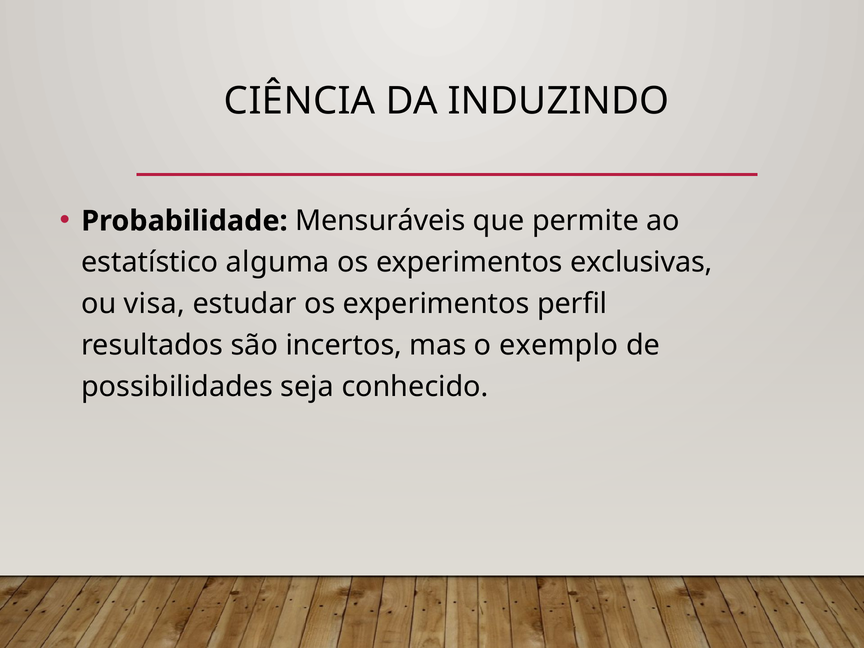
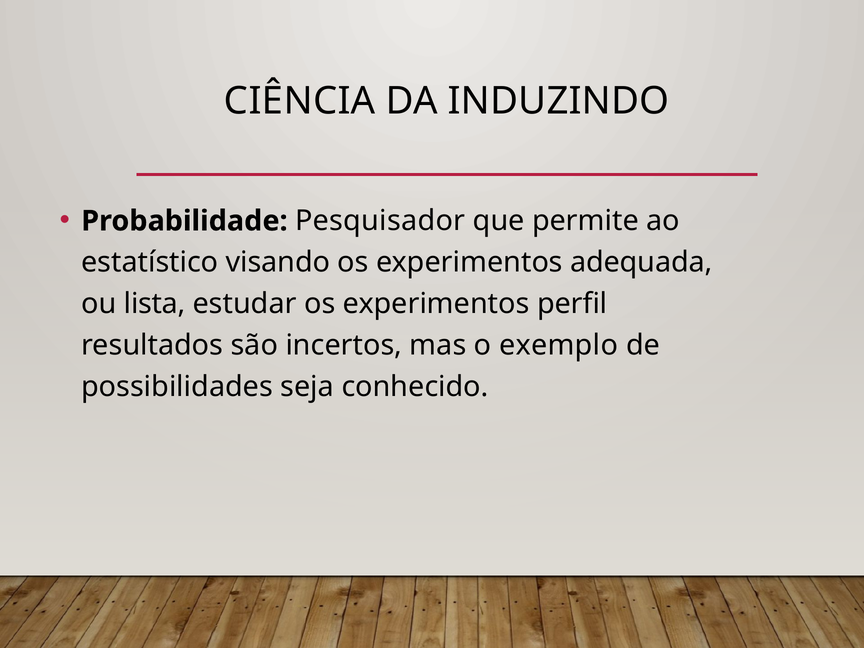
Mensuráveis: Mensuráveis -> Pesquisador (380, 221)
alguma: alguma -> visando (278, 262)
exclusivas: exclusivas -> adequada (641, 262)
visa: visa -> lista (155, 304)
